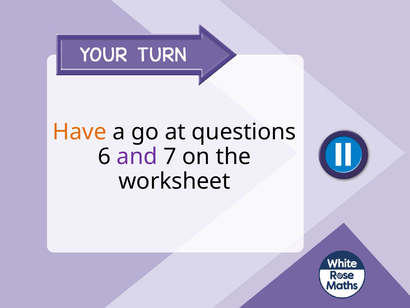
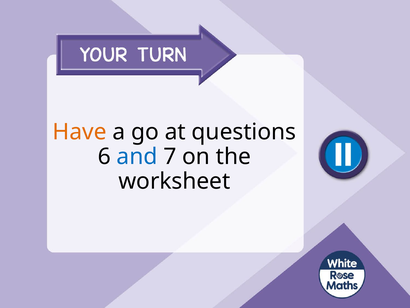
and colour: purple -> blue (137, 156)
